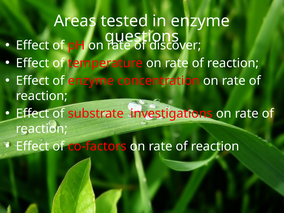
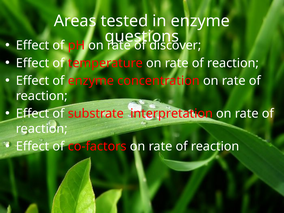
investigations: investigations -> interpretation (172, 114)
